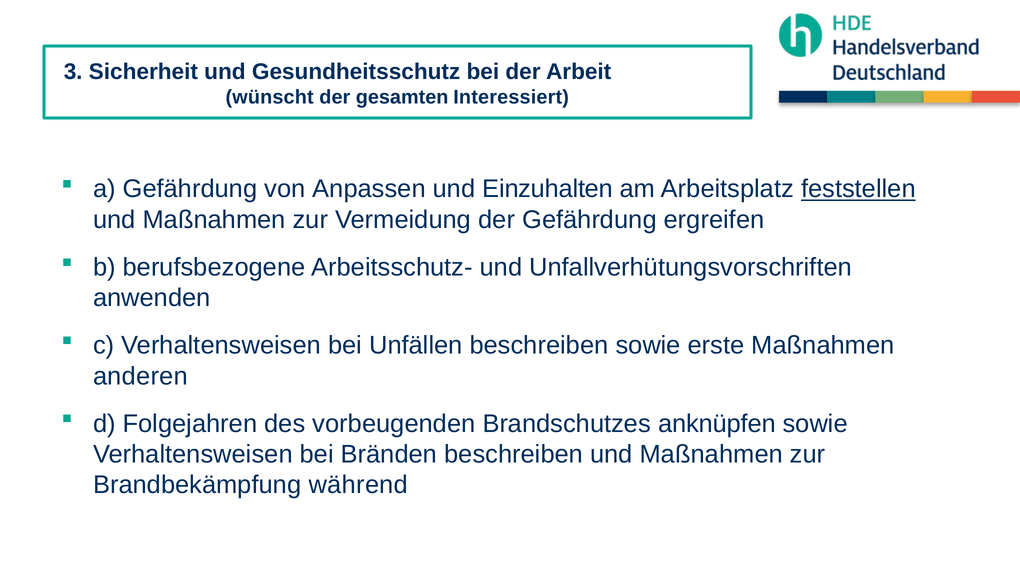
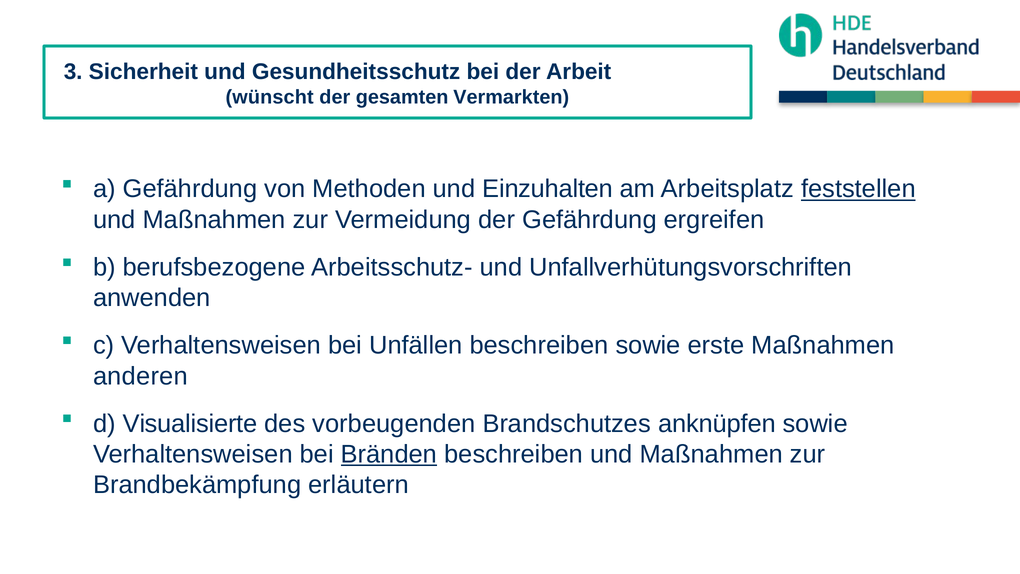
Interessiert: Interessiert -> Vermarkten (511, 97)
Anpassen: Anpassen -> Methoden (369, 189)
Folgejahren: Folgejahren -> Visualisierte (190, 424)
Bränden underline: none -> present (389, 454)
während: während -> erläutern (359, 485)
